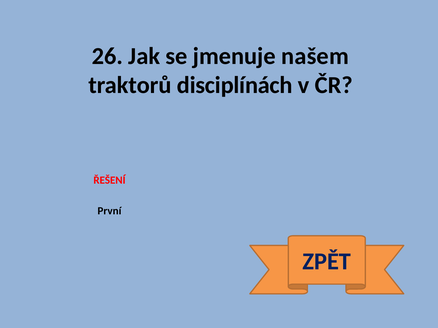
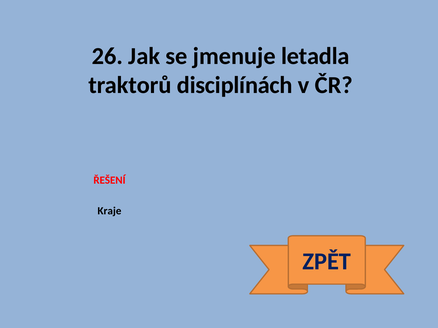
našem: našem -> letadla (315, 56)
První: První -> Kraje (109, 211)
